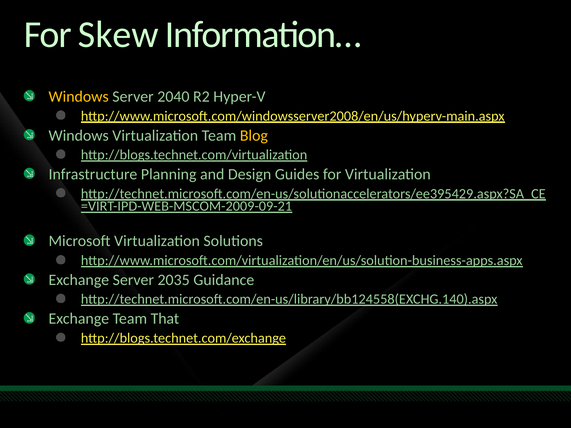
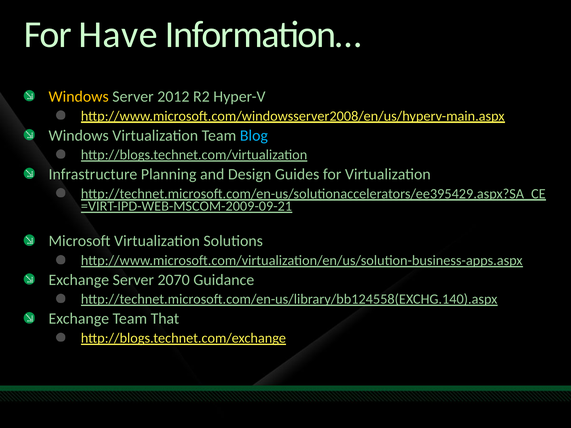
Skew: Skew -> Have (118, 35)
2040: 2040 -> 2012 (173, 97)
Blog colour: yellow -> light blue (254, 136)
2035: 2035 -> 2070 (174, 280)
